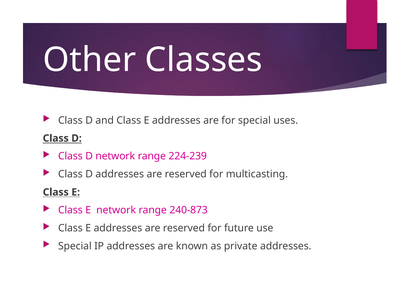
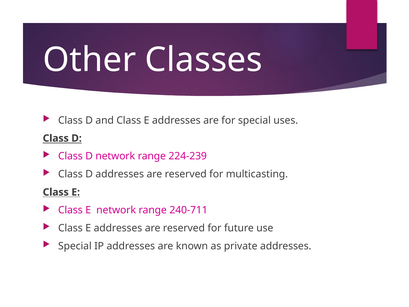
240-873: 240-873 -> 240-711 (189, 210)
